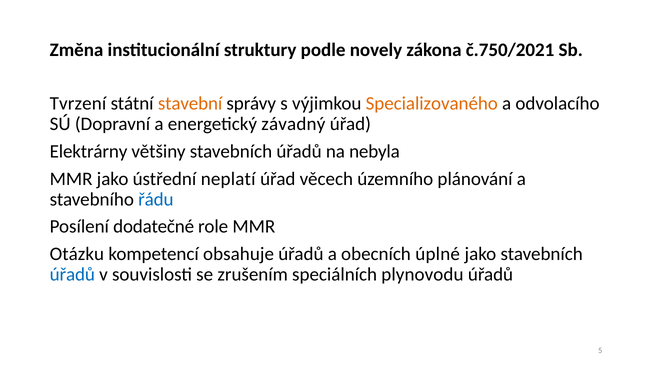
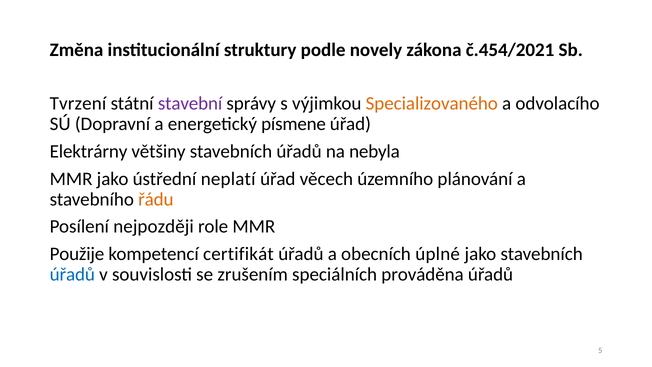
č.750/2021: č.750/2021 -> č.454/2021 (510, 50)
stavební colour: orange -> purple (190, 103)
závadný: závadný -> písmene (294, 124)
řádu colour: blue -> orange (156, 199)
dodatečné: dodatečné -> nejpozději (154, 227)
Otázku: Otázku -> Použije (77, 254)
obsahuje: obsahuje -> certifikát (238, 254)
plynovodu: plynovodu -> prováděna (423, 274)
